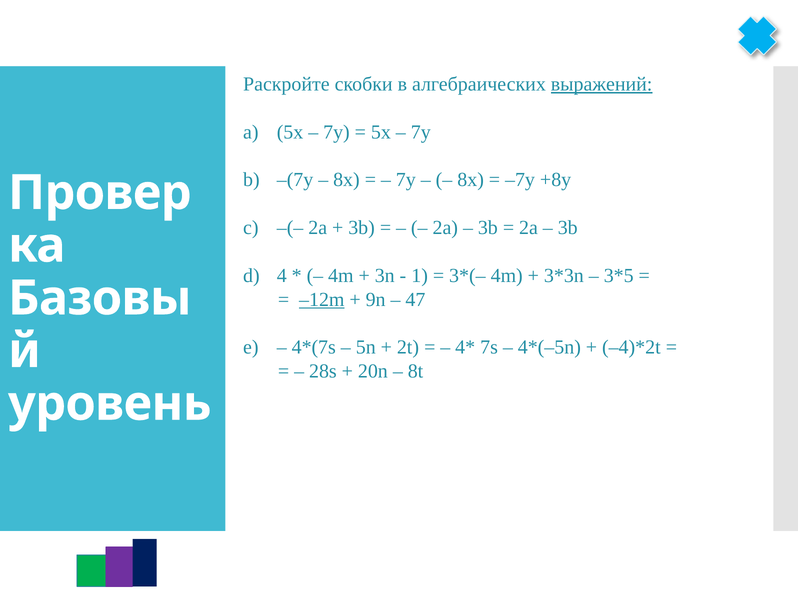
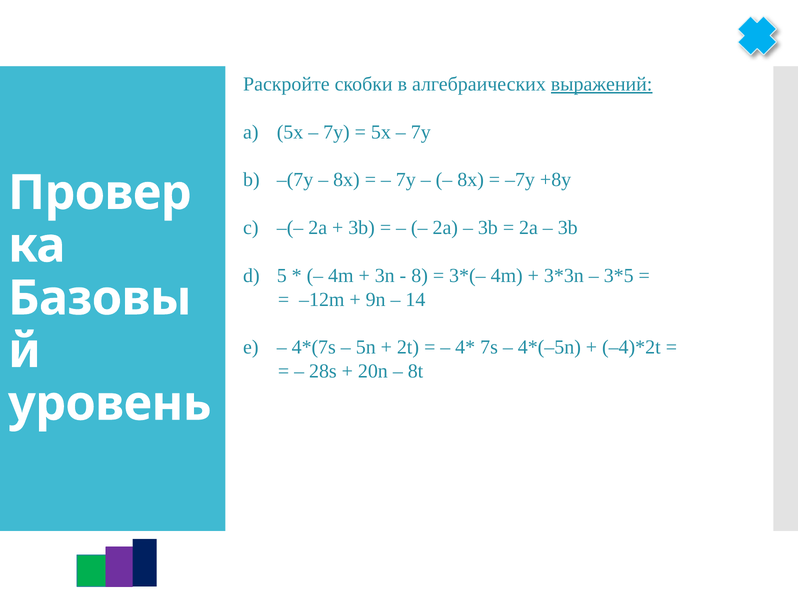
4: 4 -> 5 (282, 276)
1: 1 -> 8 (420, 276)
–12m underline: present -> none (322, 300)
47: 47 -> 14 (415, 300)
